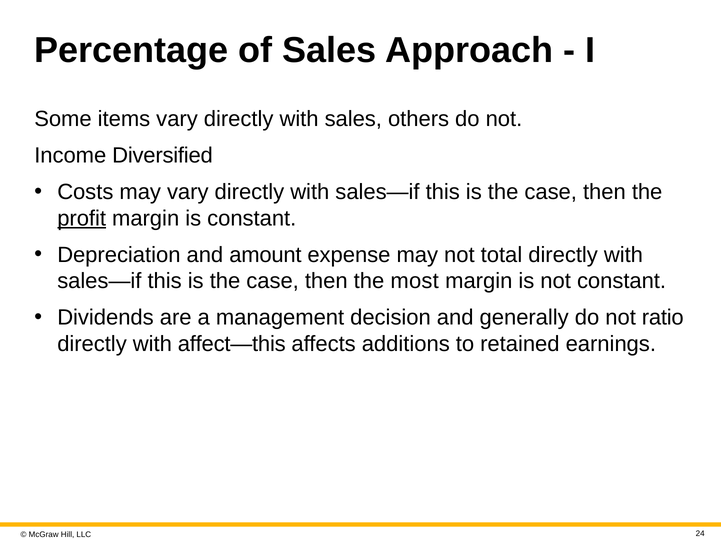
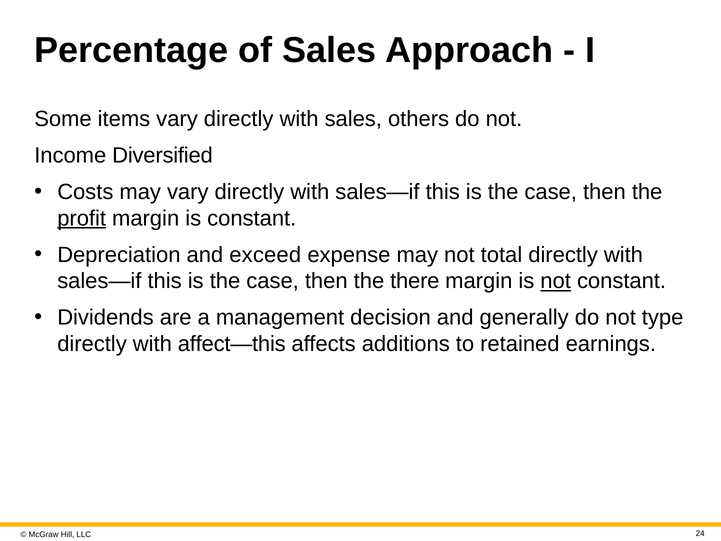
amount: amount -> exceed (265, 255)
most: most -> there (415, 281)
not underline: none -> present (556, 281)
ratio: ratio -> type (663, 317)
